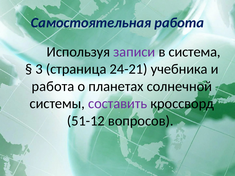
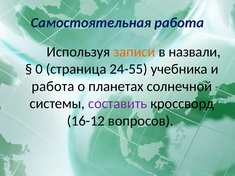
записи colour: purple -> orange (134, 52)
система: система -> назвали (195, 52)
3: 3 -> 0 (39, 69)
24-21: 24-21 -> 24-55 (129, 69)
51-12: 51-12 -> 16-12 (86, 121)
